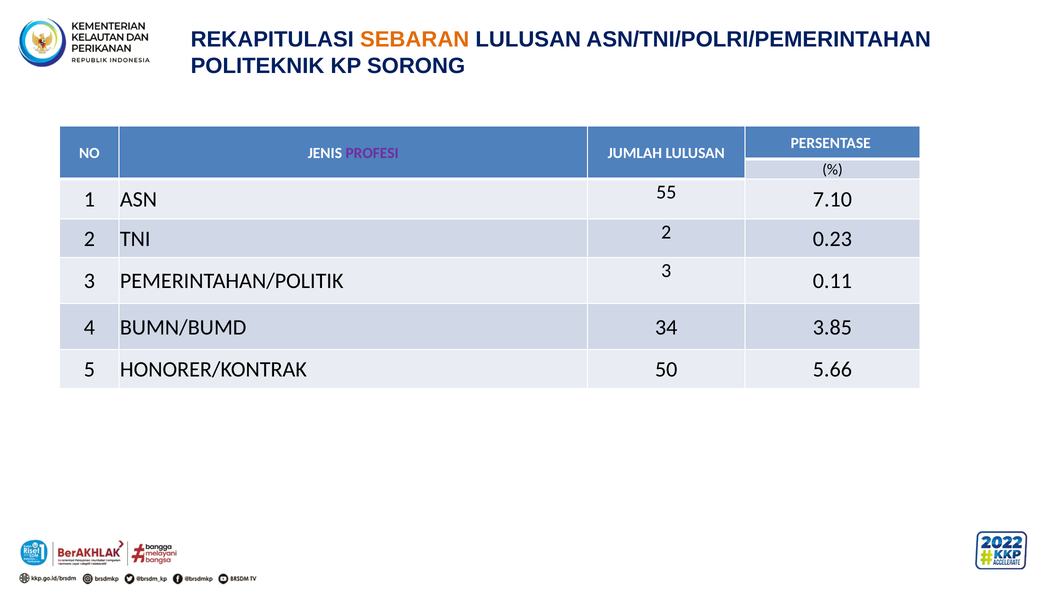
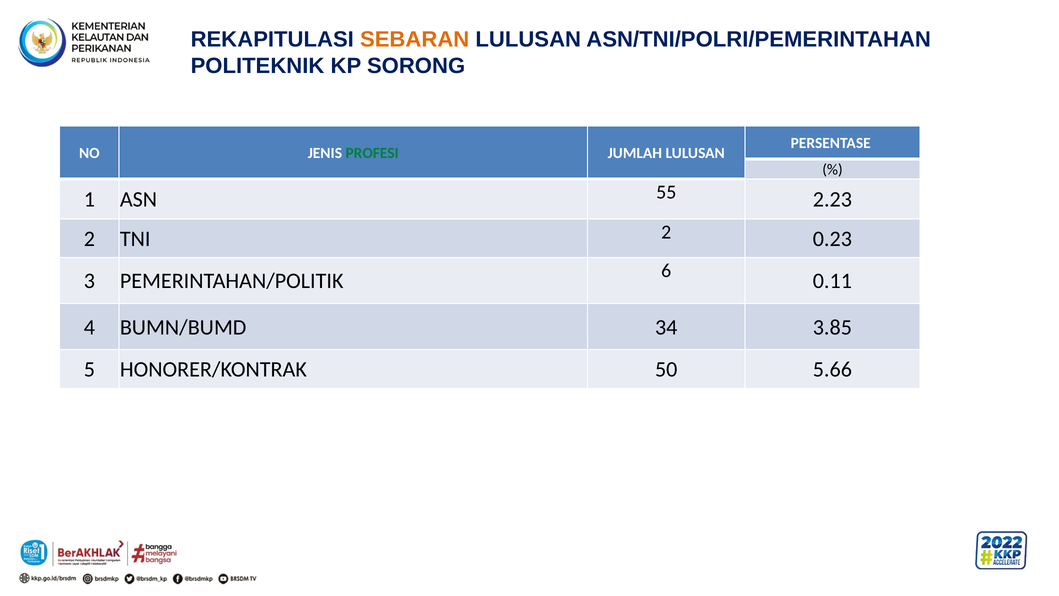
PROFESI colour: purple -> green (372, 153)
7.10: 7.10 -> 2.23 (832, 199)
PEMERINTAHAN/POLITIK 3: 3 -> 6 (666, 270)
